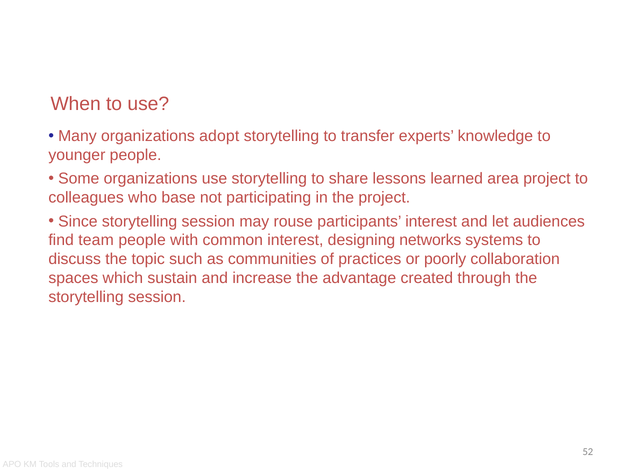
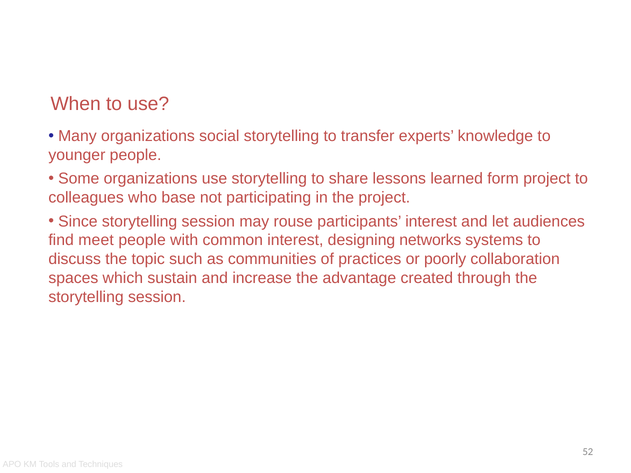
adopt: adopt -> social (219, 136)
area: area -> form (503, 179)
team: team -> meet (96, 240)
